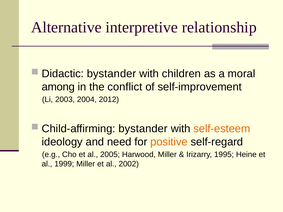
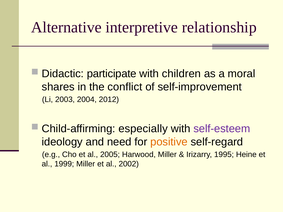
Didactic bystander: bystander -> participate (112, 74)
among: among -> shares (58, 87)
Child-affirming bystander: bystander -> especially (143, 129)
self-esteem colour: orange -> purple (222, 129)
